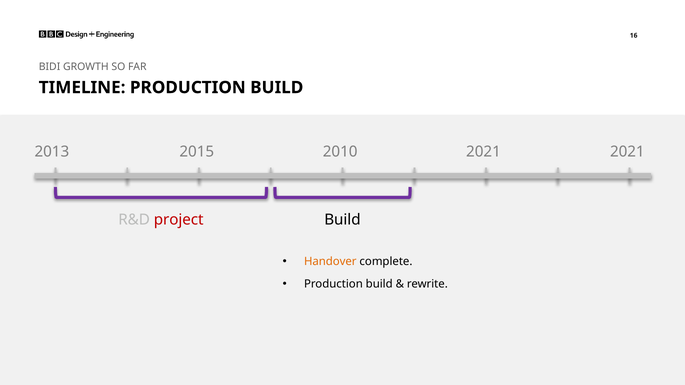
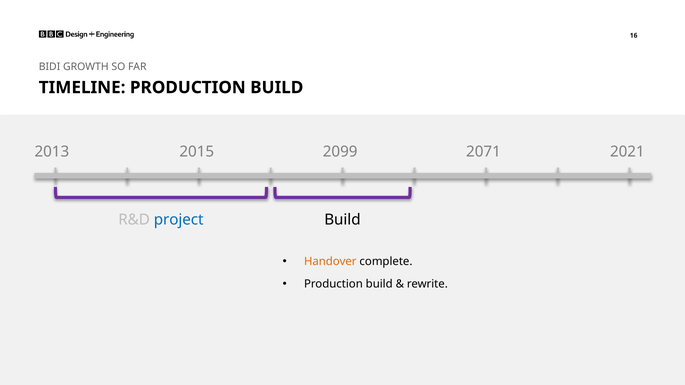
2010: 2010 -> 2099 (340, 152)
2013 2021: 2021 -> 2071 (483, 152)
project colour: red -> blue (179, 220)
